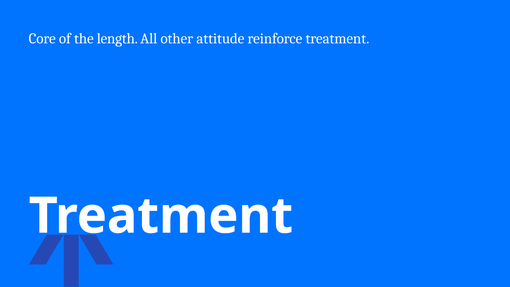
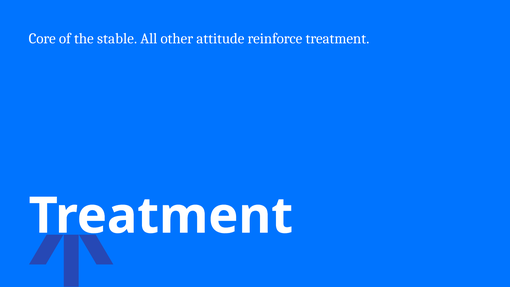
length: length -> stable (117, 39)
